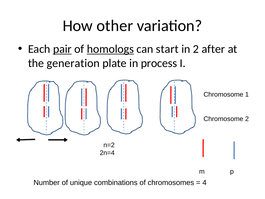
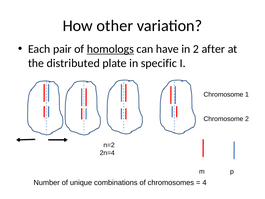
pair underline: present -> none (62, 49)
start: start -> have (167, 49)
generation: generation -> distributed (73, 63)
process: process -> specific (159, 63)
